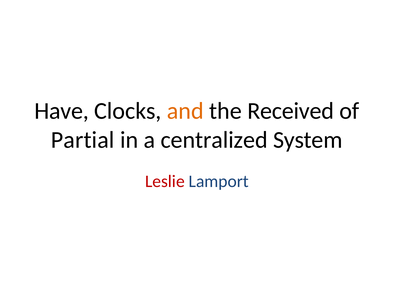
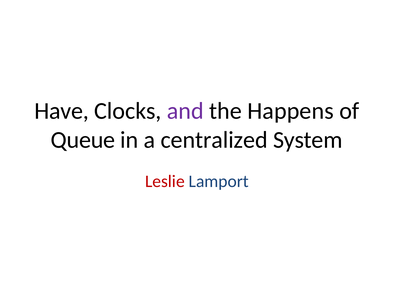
and colour: orange -> purple (185, 111)
Received: Received -> Happens (291, 111)
Partial: Partial -> Queue (83, 140)
